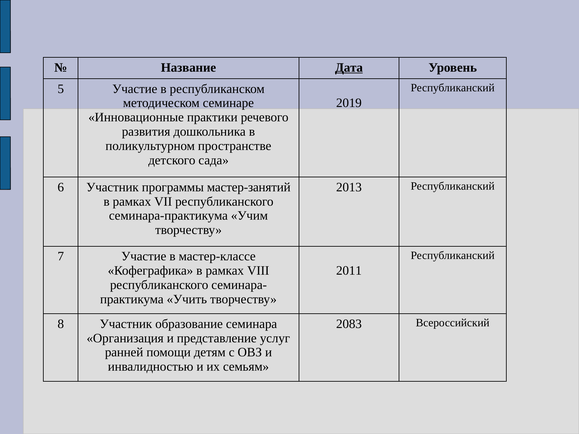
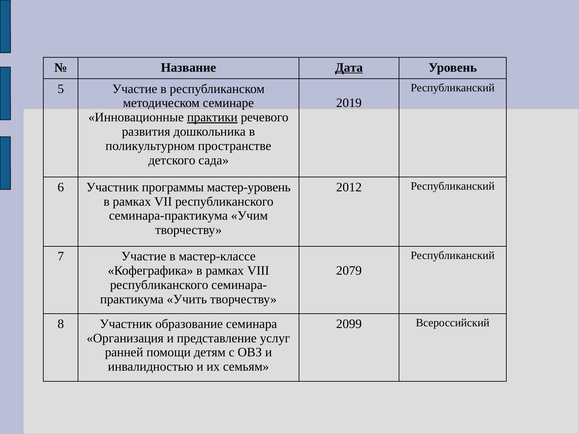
практики underline: none -> present (212, 117)
мастер-занятий: мастер-занятий -> мастер-уровень (249, 187)
2013: 2013 -> 2012 (349, 187)
2011: 2011 -> 2079 (349, 271)
2083: 2083 -> 2099 (349, 324)
